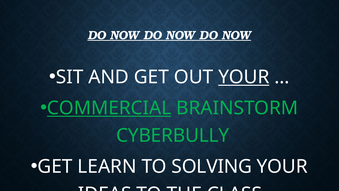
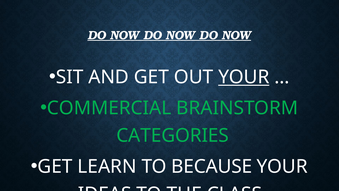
COMMERCIAL underline: present -> none (109, 108)
CYBERBULLY: CYBERBULLY -> CATEGORIES (173, 135)
SOLVING: SOLVING -> BECAUSE (212, 166)
